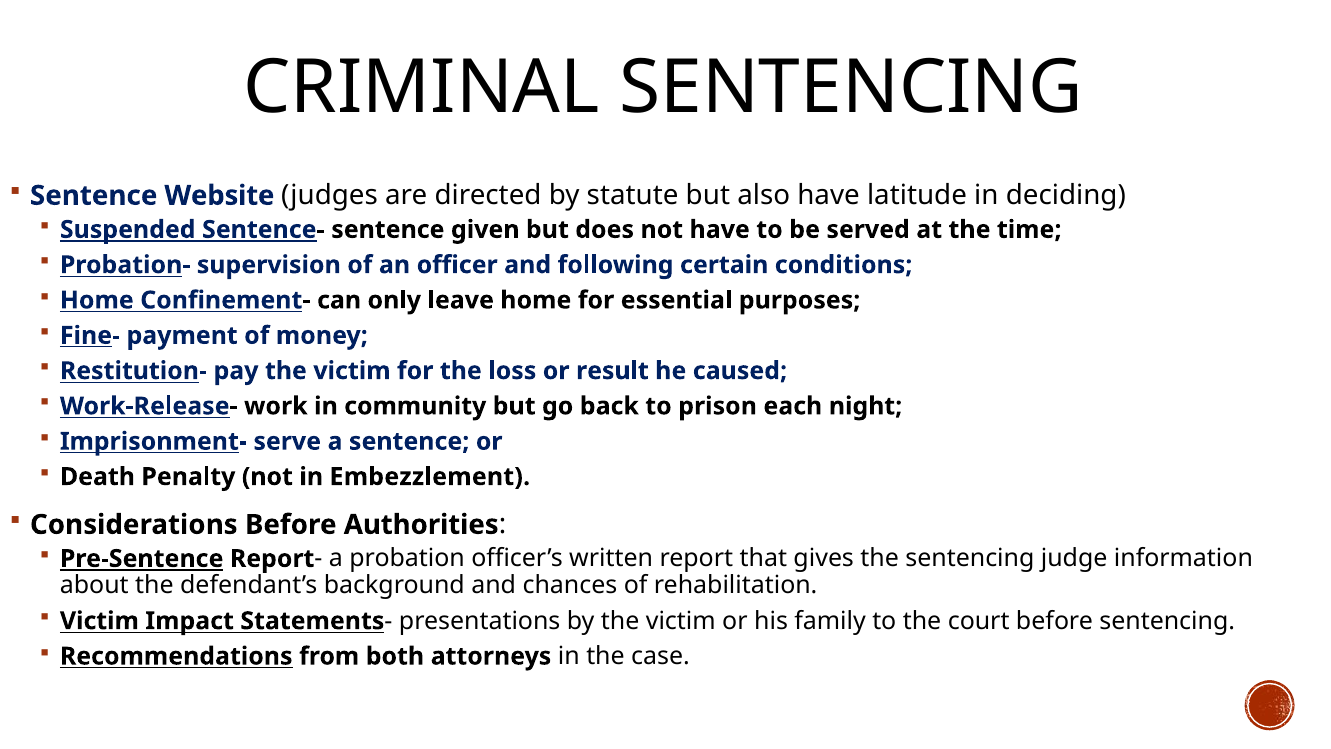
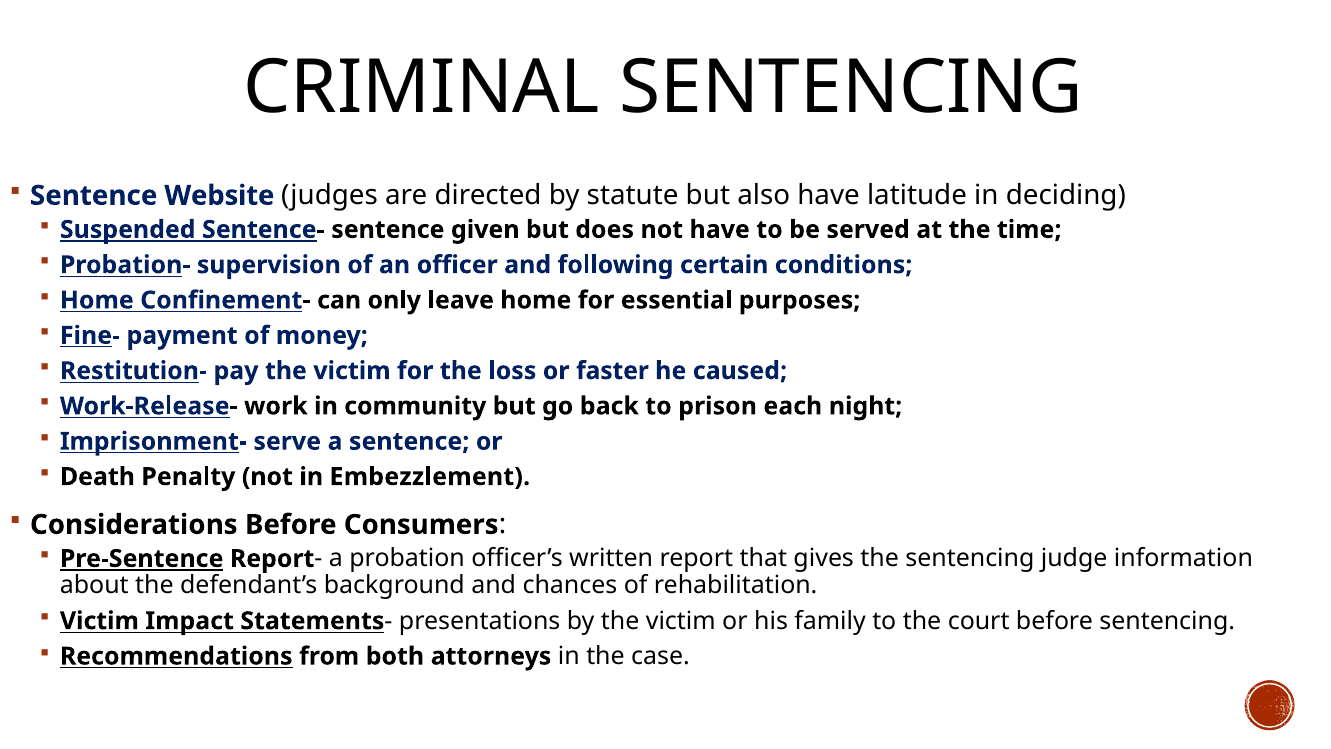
result: result -> faster (612, 371)
Authorities: Authorities -> Consumers (421, 524)
